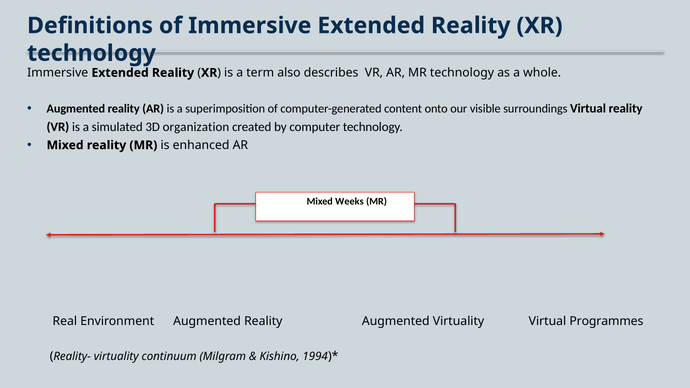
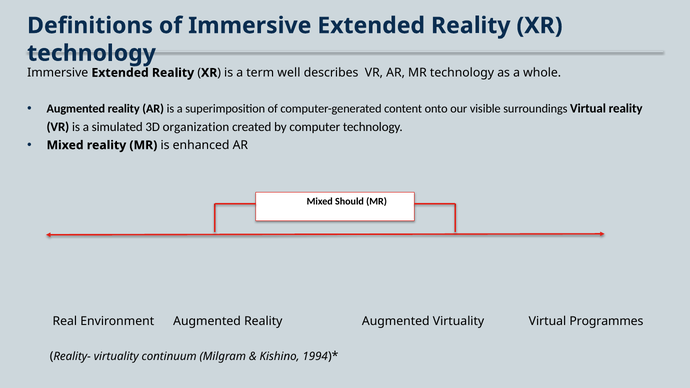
also: also -> well (289, 73)
Weeks: Weeks -> Should (349, 201)
